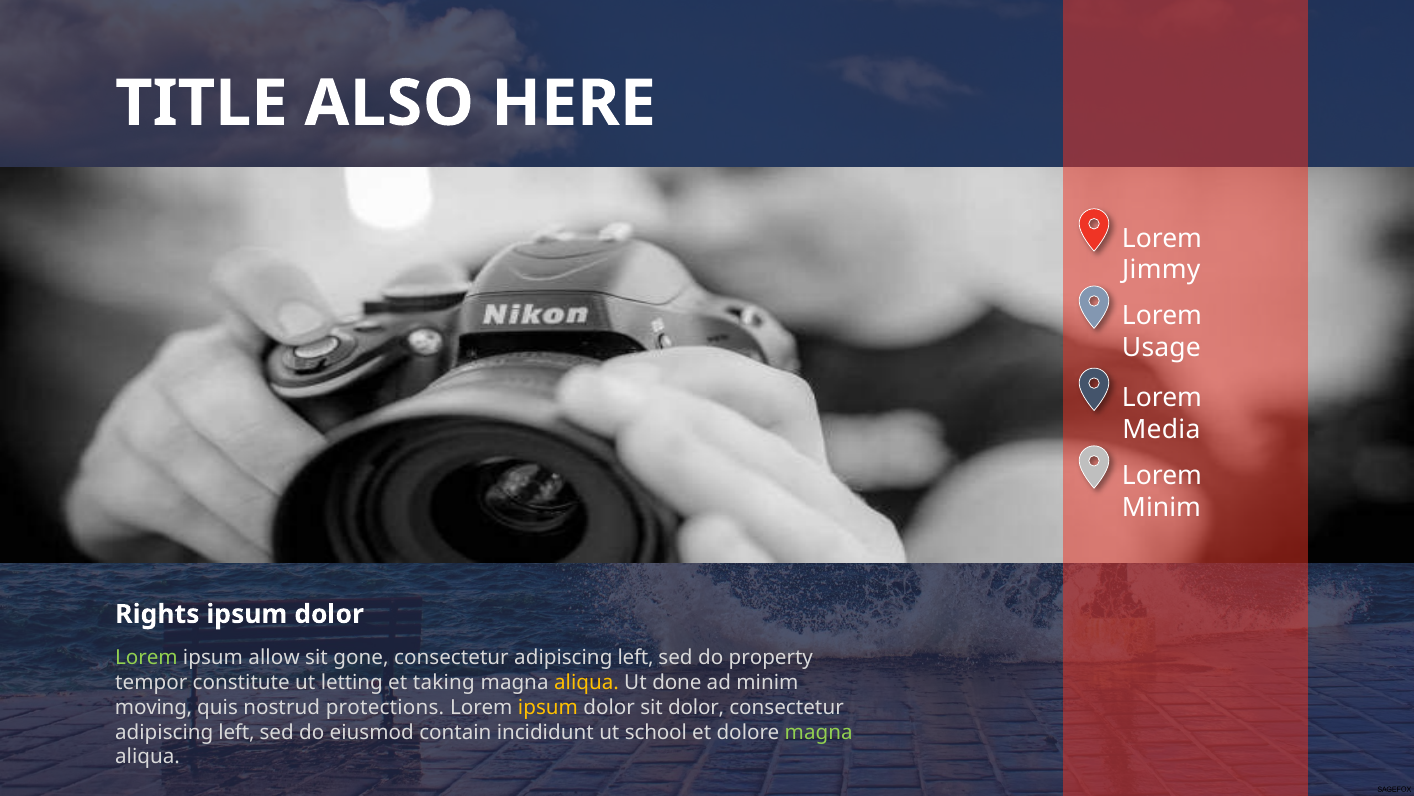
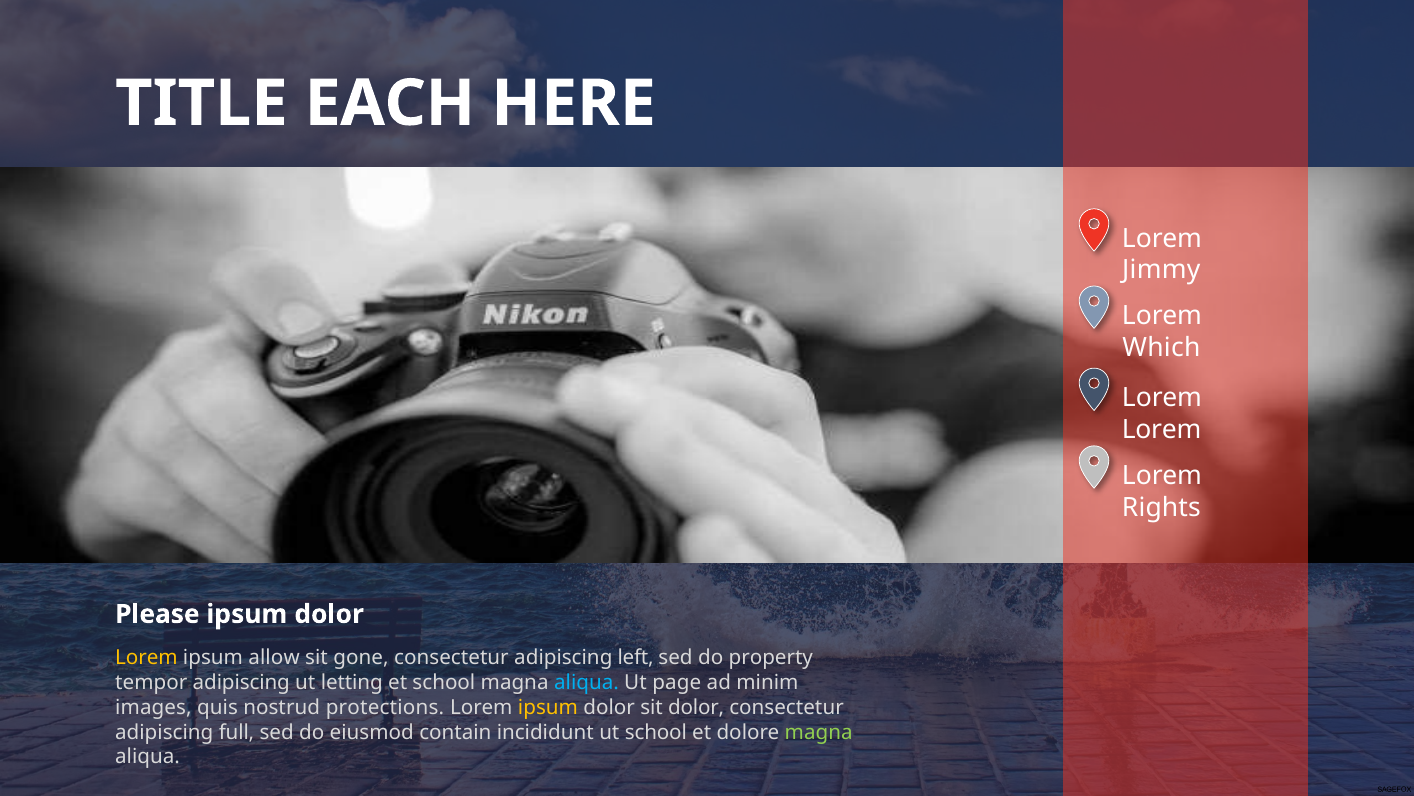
ALSO: ALSO -> EACH (390, 103)
Usage: Usage -> Which (1161, 347)
Media: Media -> Lorem (1162, 429)
Minim: Minim -> Rights (1161, 507)
Rights: Rights -> Please (157, 614)
Lorem colour: light green -> yellow (146, 657)
tempor constitute: constitute -> adipiscing (241, 682)
et taking: taking -> school (444, 682)
aliqua colour: yellow -> light blue (587, 682)
done: done -> page (677, 682)
moving: moving -> images (153, 707)
left: left -> full (237, 732)
